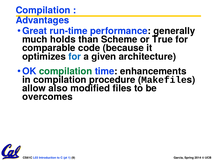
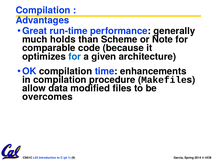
True: True -> Note (163, 39)
compilation colour: green -> black (66, 71)
also: also -> data (58, 88)
